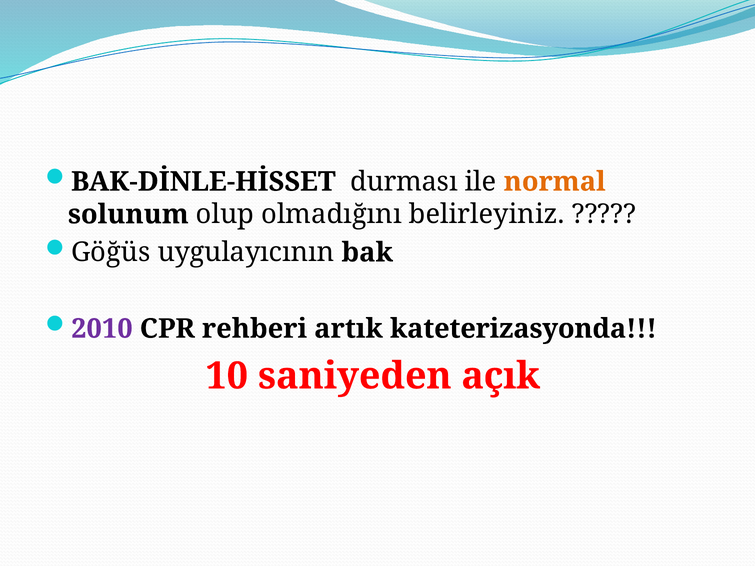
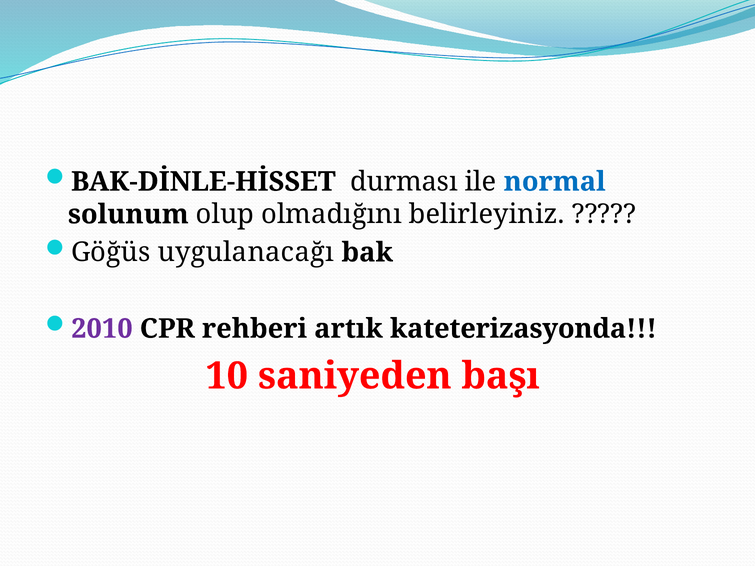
normal colour: orange -> blue (555, 182)
uygulayıcının: uygulayıcının -> uygulanacağı (246, 253)
açık: açık -> başı (501, 376)
